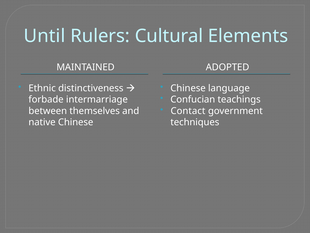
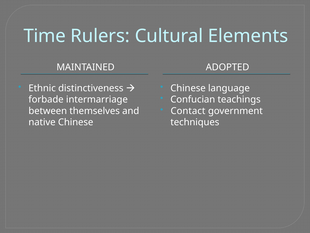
Until: Until -> Time (45, 36)
